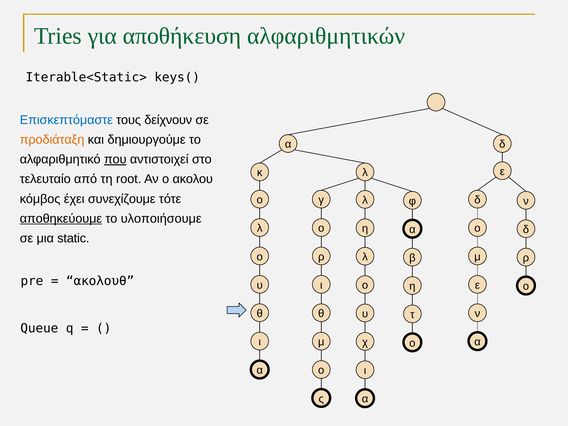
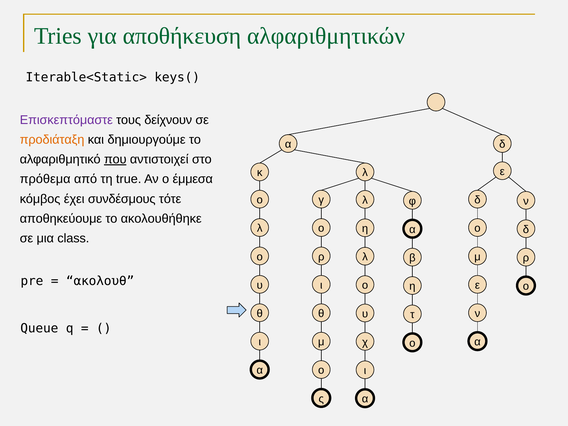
Επισκεπτόμαστε colour: blue -> purple (66, 120)
τελευταίο: τελευταίο -> πρόθεμα (45, 179)
root: root -> true (129, 179)
ακολου: ακολου -> έμμεσα (193, 179)
συνεχίζουμε: συνεχίζουμε -> συνδέσμους (122, 199)
αποθηκεύουμε underline: present -> none (61, 219)
υλοποιήσουμε: υλοποιήσουμε -> ακολουθήθηκε (161, 219)
static: static -> class (73, 238)
